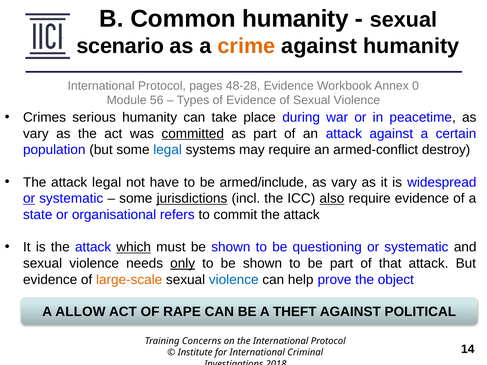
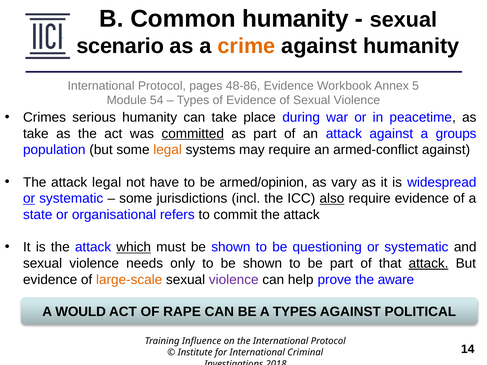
48-28: 48-28 -> 48-86 (243, 86)
0: 0 -> 5 (416, 86)
56: 56 -> 54 (157, 100)
vary: vary -> take (36, 134)
certain: certain -> groups (456, 134)
legal colour: blue -> orange (168, 150)
armed-conflict destroy: destroy -> against (446, 150)
armed/include: armed/include -> armed/opinion (264, 182)
jurisdictions underline: present -> none (192, 199)
only underline: present -> none (183, 264)
attack underline: none -> present (429, 264)
violence colour: blue -> purple (234, 280)
object: object -> aware (396, 280)
ALLOW: ALLOW -> WOULD (81, 312)
A THEFT: THEFT -> TYPES (295, 312)
Concerns: Concerns -> Influence (202, 341)
